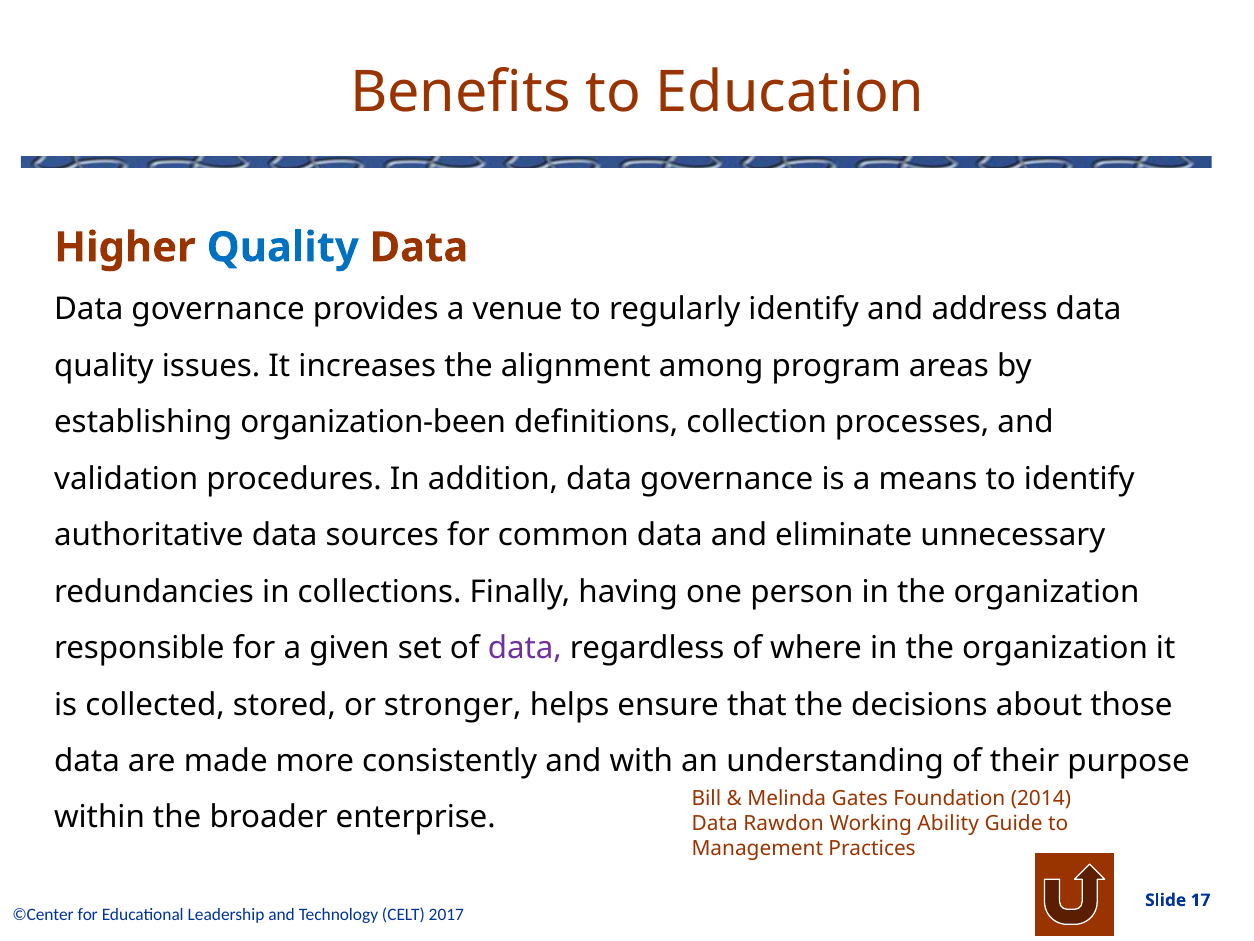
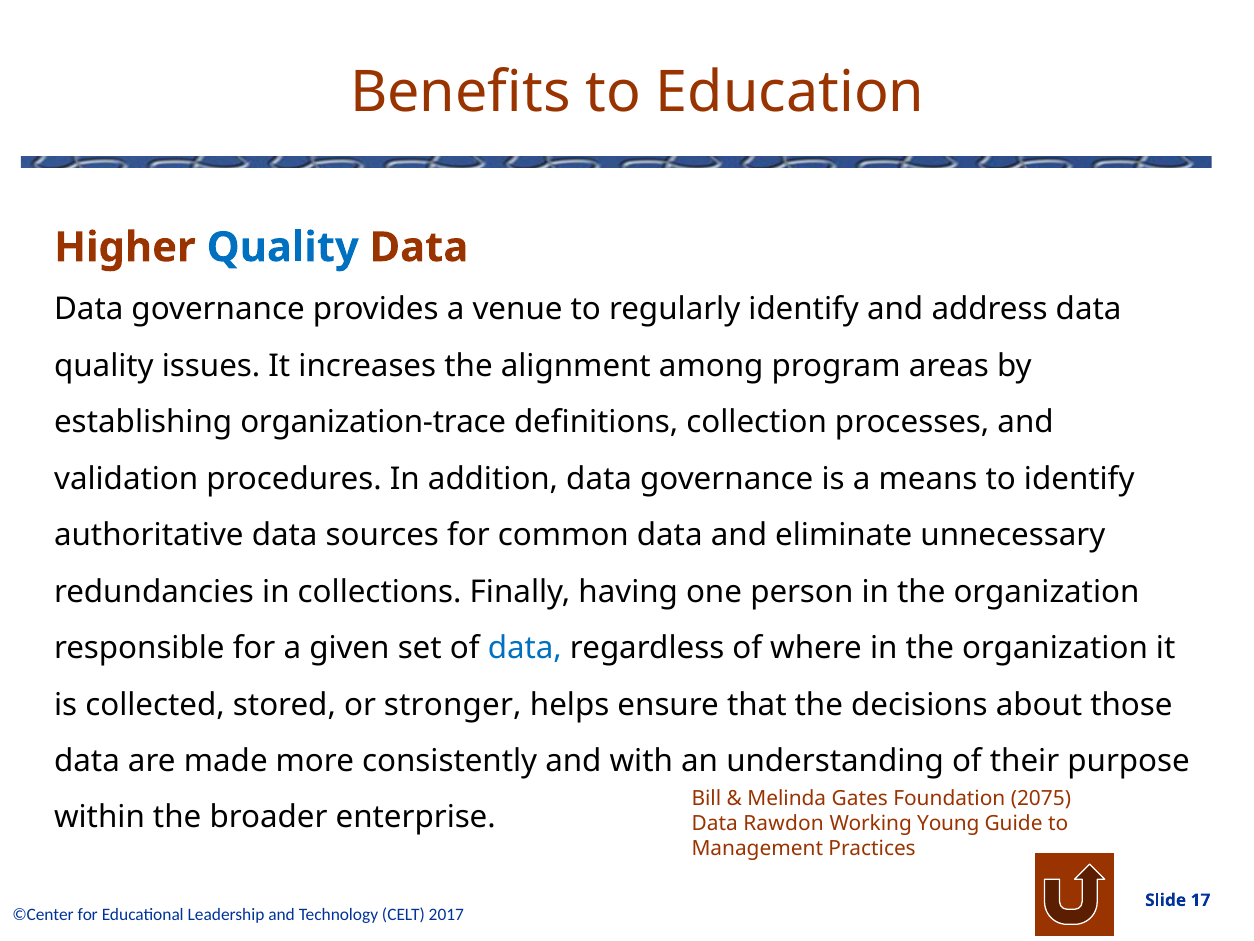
organization-been: organization-been -> organization-trace (373, 422)
data colour: purple -> blue (525, 648)
2014: 2014 -> 2075 (1041, 798)
Ability: Ability -> Young (948, 823)
